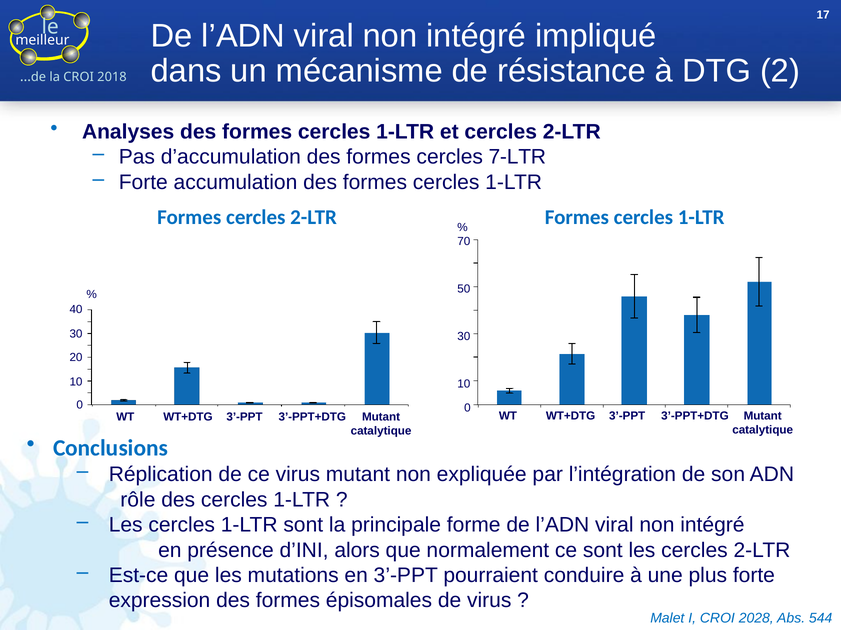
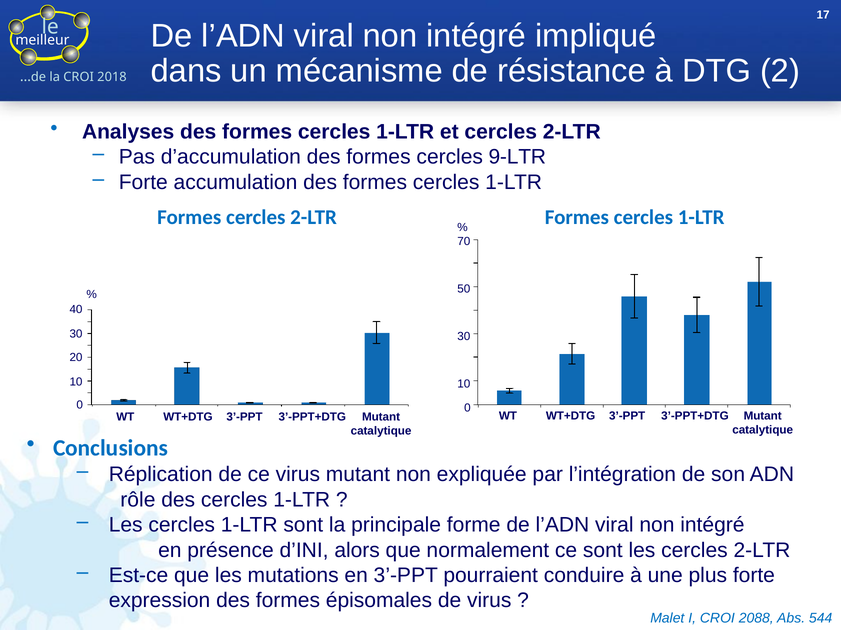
7-LTR: 7-LTR -> 9-LTR (517, 157)
2028: 2028 -> 2088 (756, 619)
